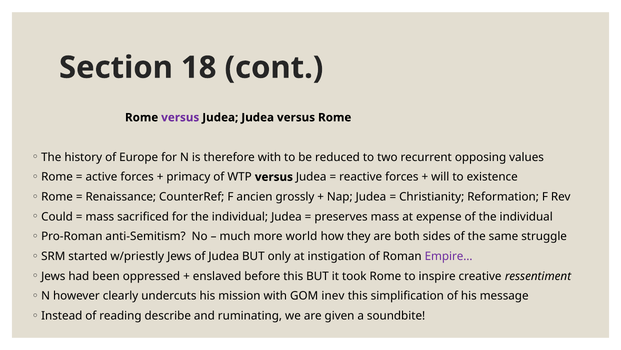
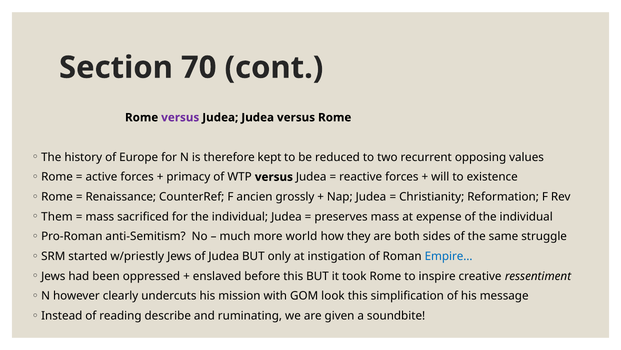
18: 18 -> 70 (199, 67)
therefore with: with -> kept (270, 157)
Could: Could -> Them (57, 216)
Empire… colour: purple -> blue (449, 256)
inev: inev -> look (333, 295)
